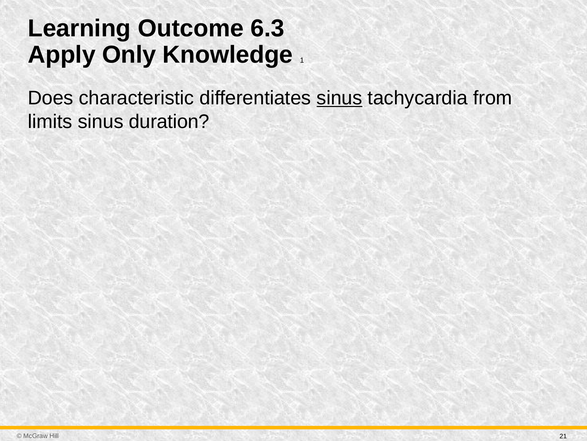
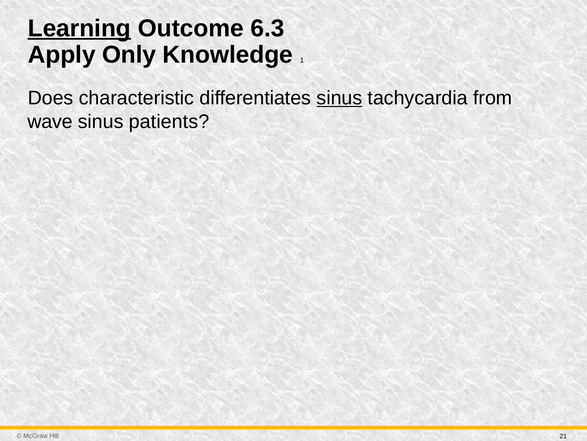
Learning underline: none -> present (79, 28)
limits: limits -> wave (50, 121)
duration: duration -> patients (169, 121)
